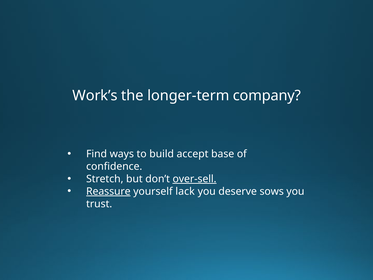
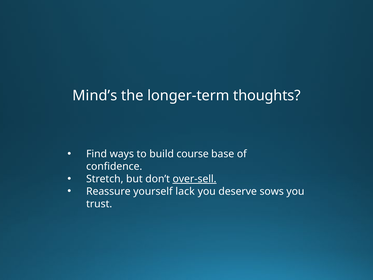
Work’s: Work’s -> Mind’s (95, 96)
company: company -> thoughts (267, 96)
accept: accept -> course (193, 154)
Reassure underline: present -> none (108, 191)
